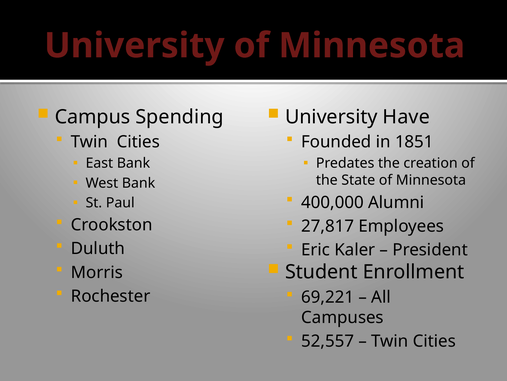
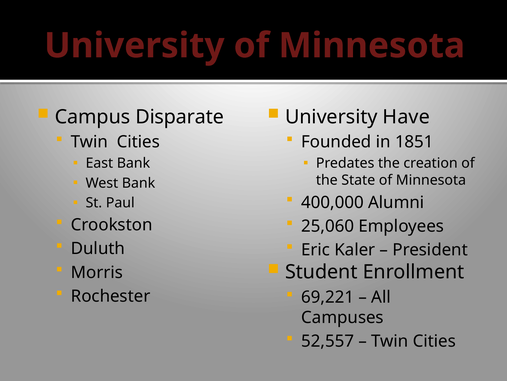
Spending: Spending -> Disparate (180, 117)
27,817: 27,817 -> 25,060 (328, 226)
